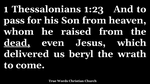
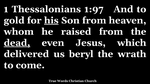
1:23: 1:23 -> 1:97 (94, 9)
pass: pass -> gold (14, 21)
his underline: none -> present (51, 21)
